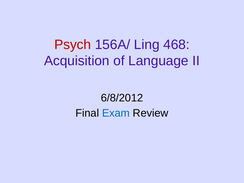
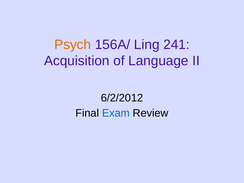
Psych colour: red -> orange (73, 45)
468: 468 -> 241 (177, 45)
6/8/2012: 6/8/2012 -> 6/2/2012 (122, 98)
